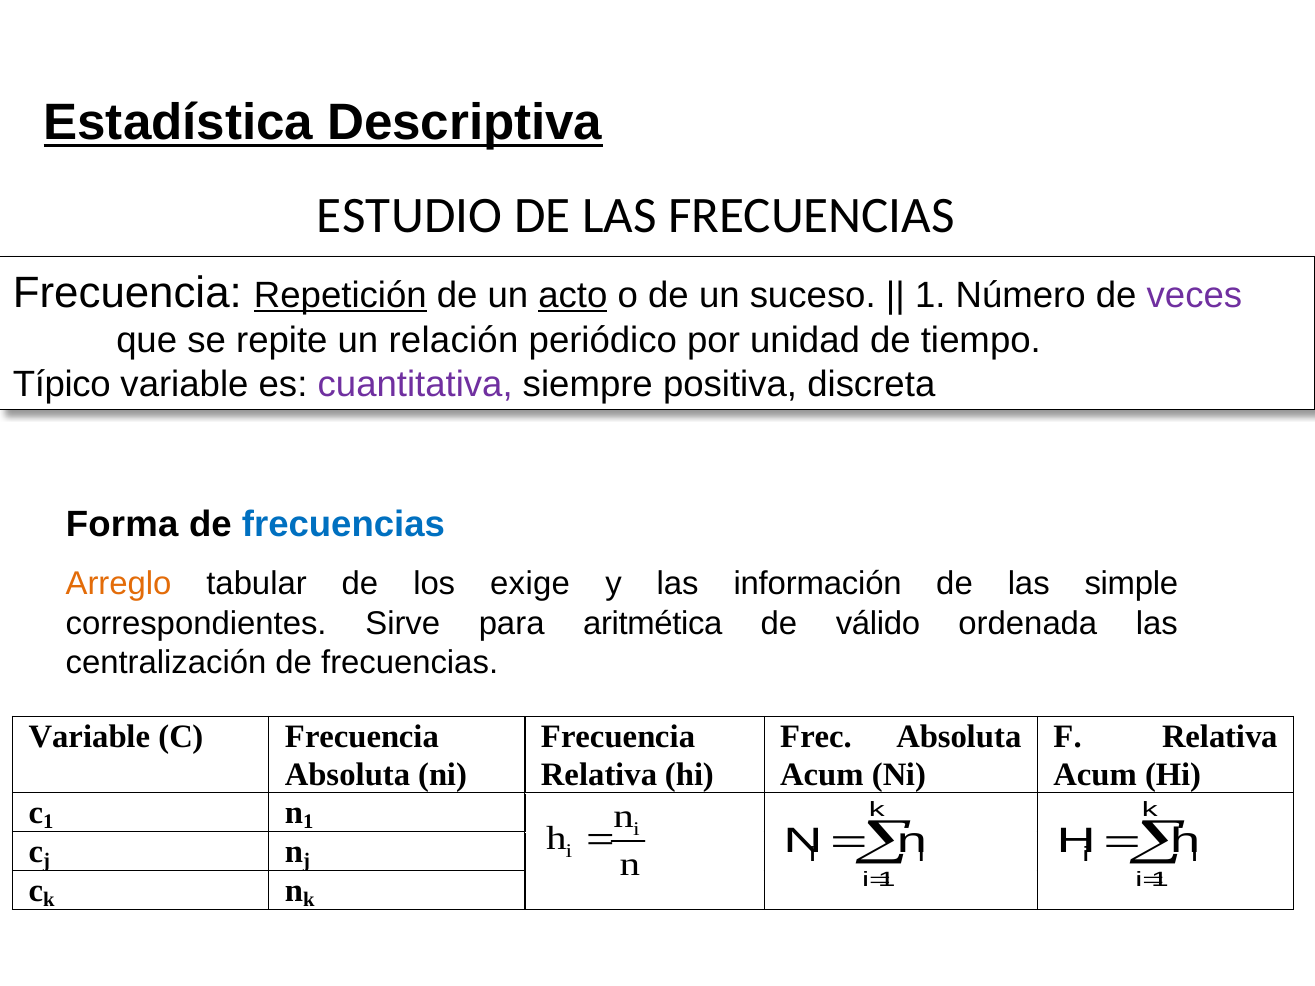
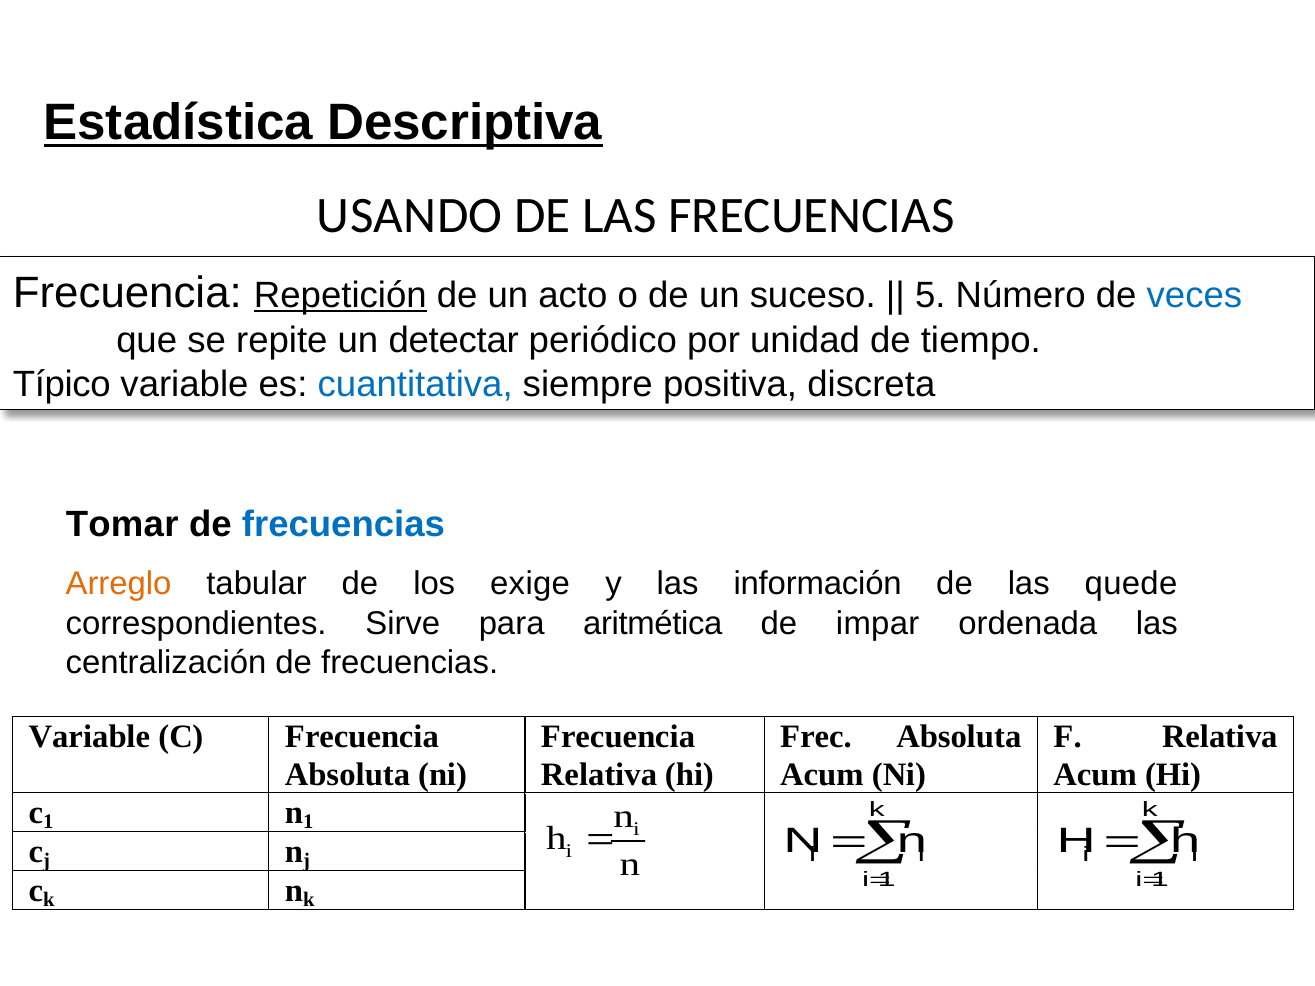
ESTUDIO: ESTUDIO -> USANDO (410, 215)
acto underline: present -> none (573, 295)
1: 1 -> 5 (930, 295)
veces colour: purple -> blue (1194, 295)
relación: relación -> detectar (454, 340)
cuantitativa colour: purple -> blue (415, 384)
Forma: Forma -> Tomar (122, 524)
simple: simple -> quede (1131, 584)
válido: válido -> impar (878, 624)
